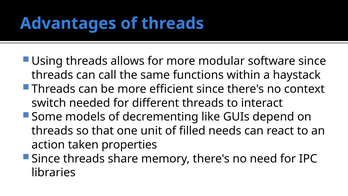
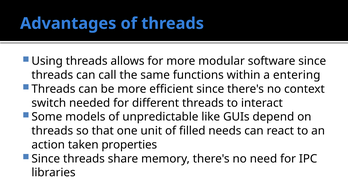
haystack: haystack -> entering (297, 75)
decrementing: decrementing -> unpredictable (160, 117)
